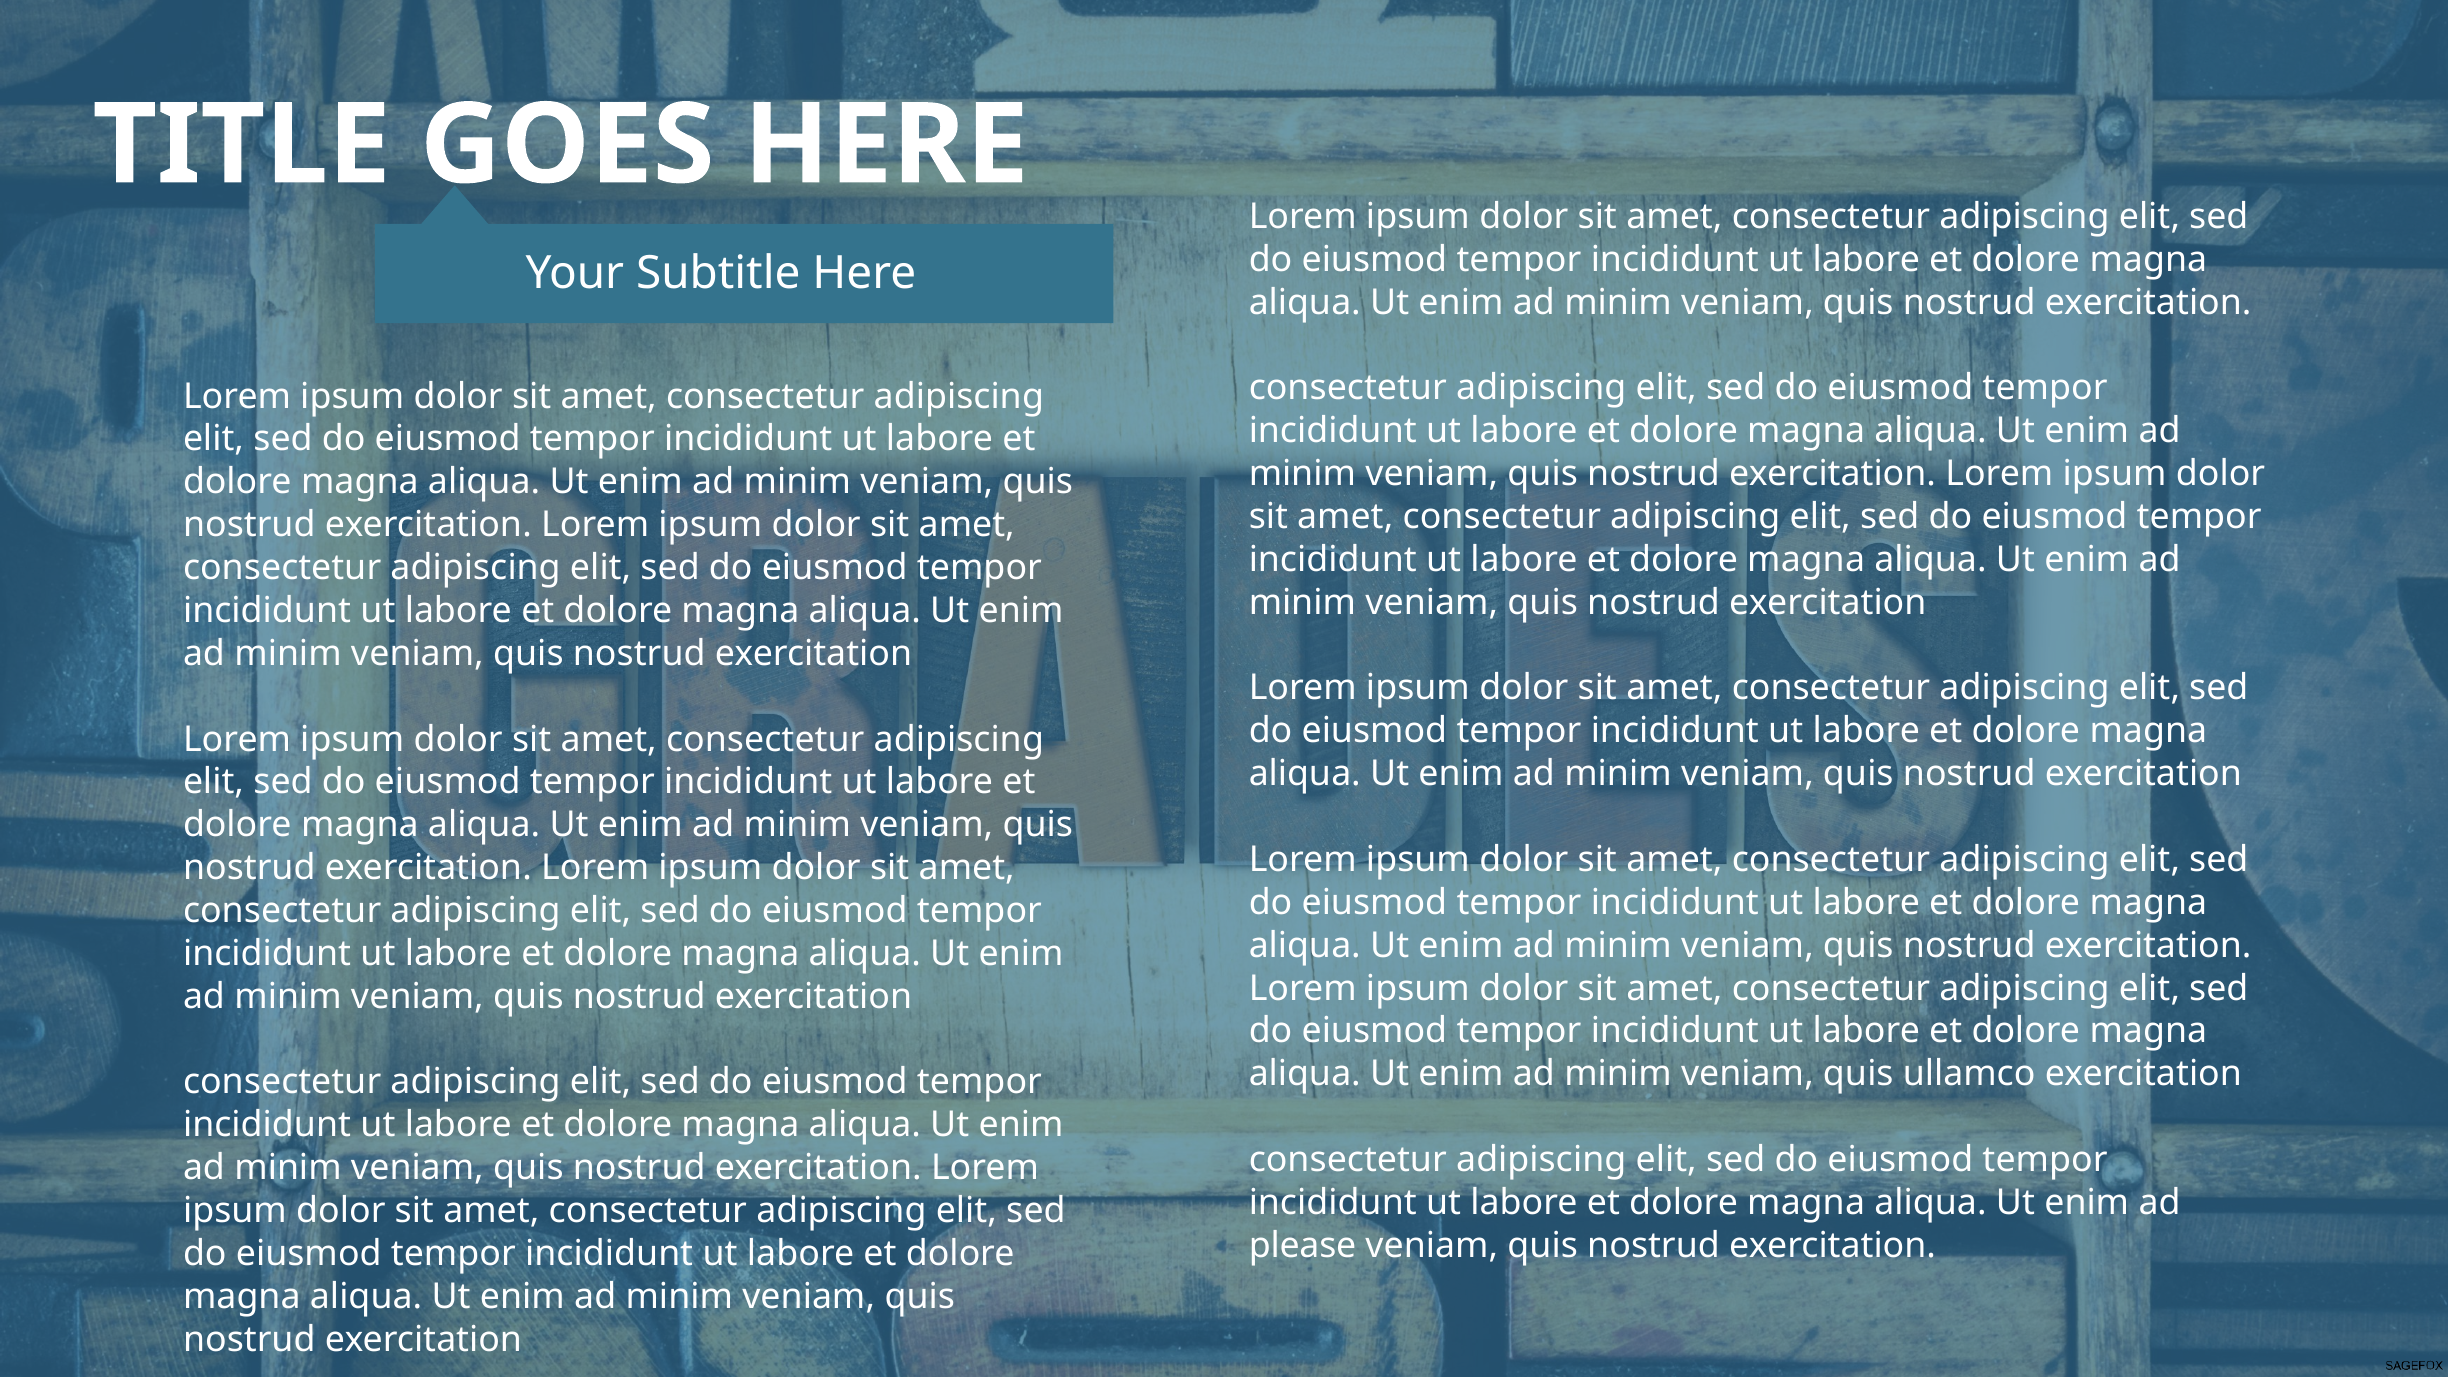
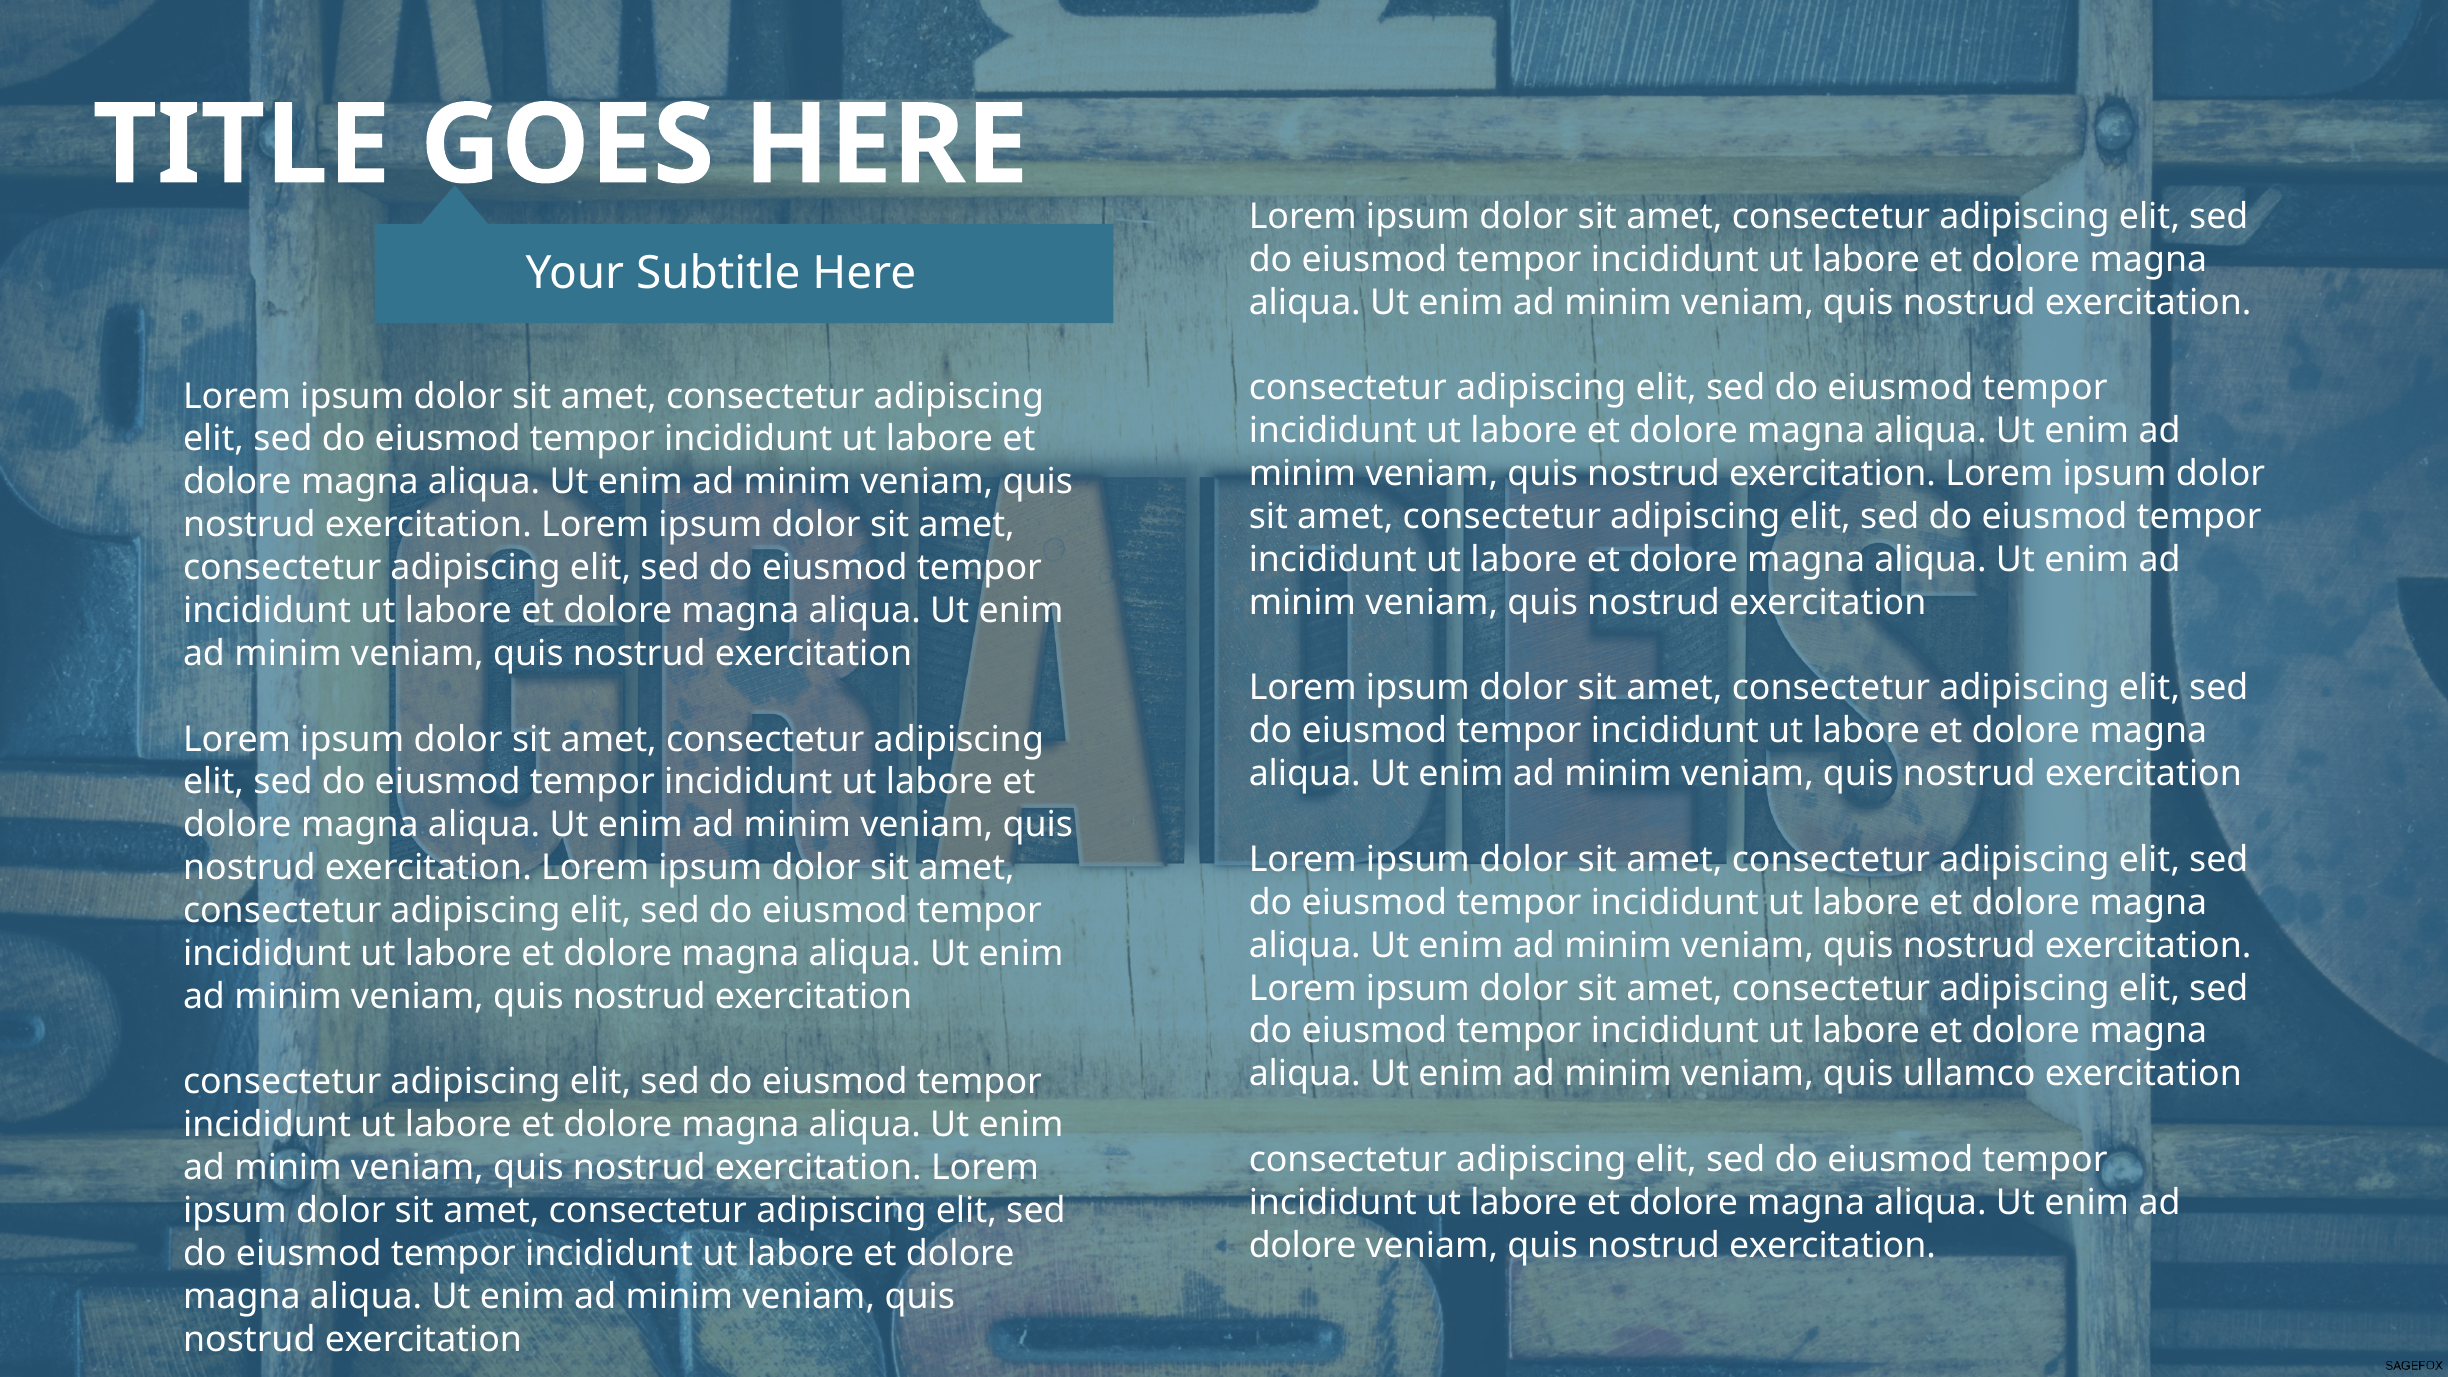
please: please -> dolore (1303, 1245)
